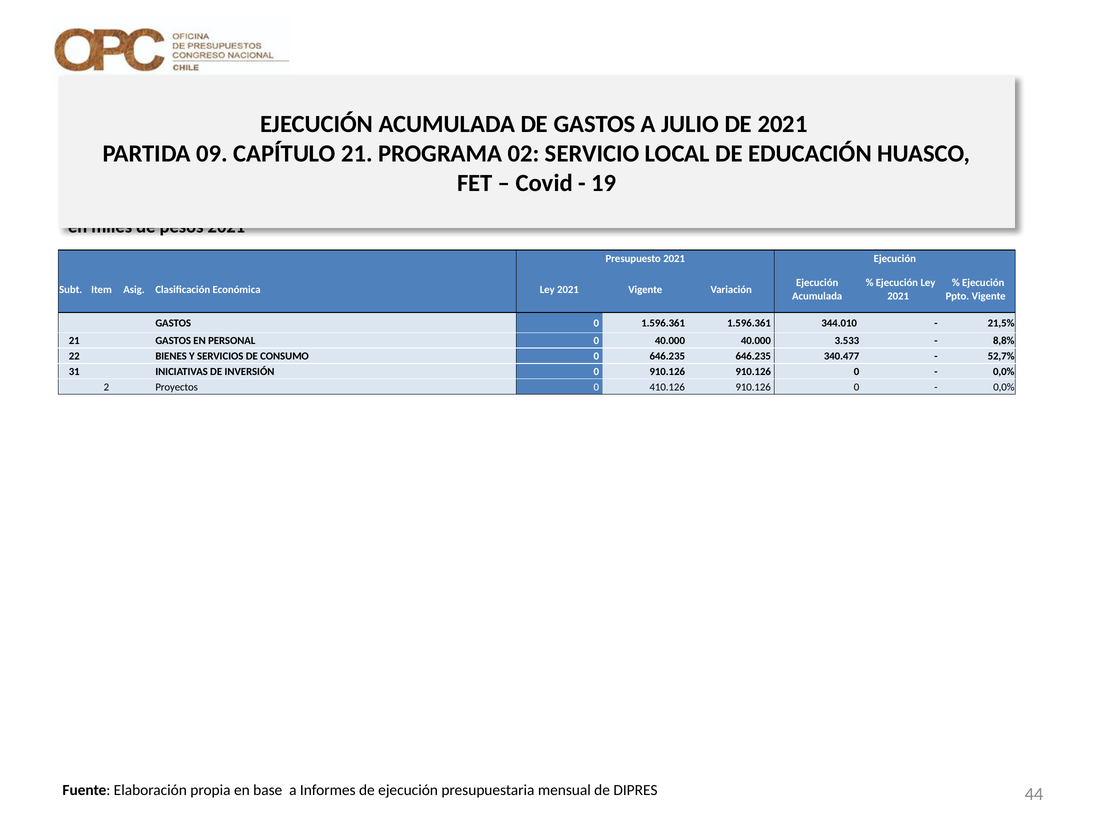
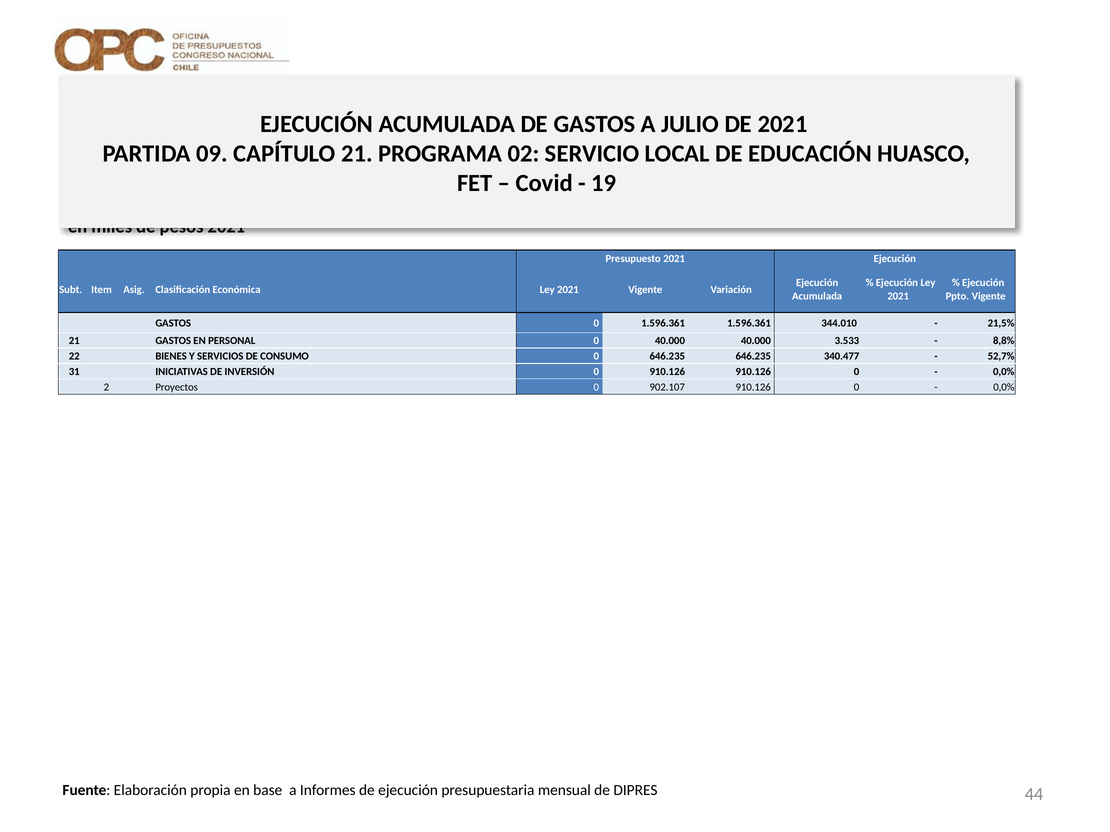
410.126: 410.126 -> 902.107 (667, 387)
